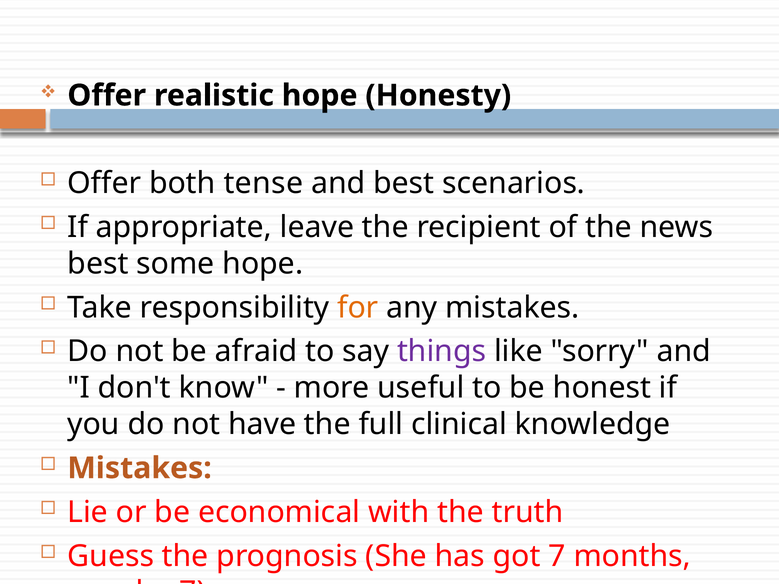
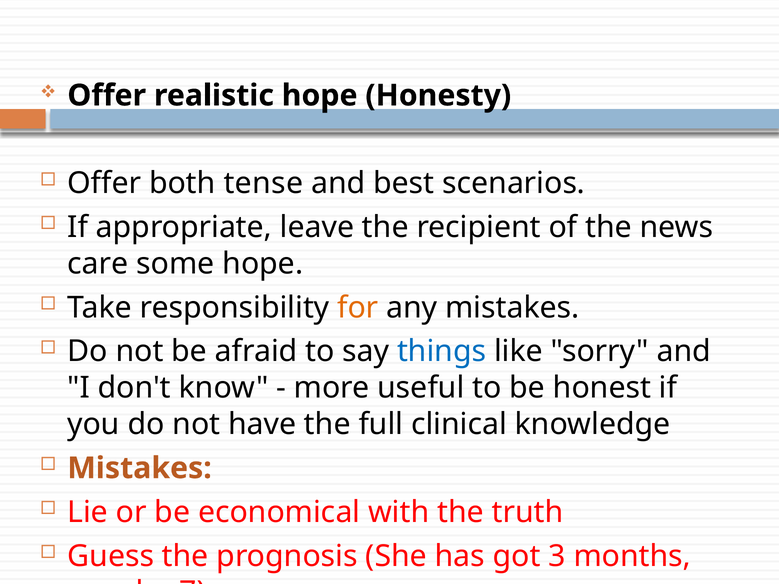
best: best -> care (98, 264)
things colour: purple -> blue (442, 352)
got 7: 7 -> 3 (557, 556)
